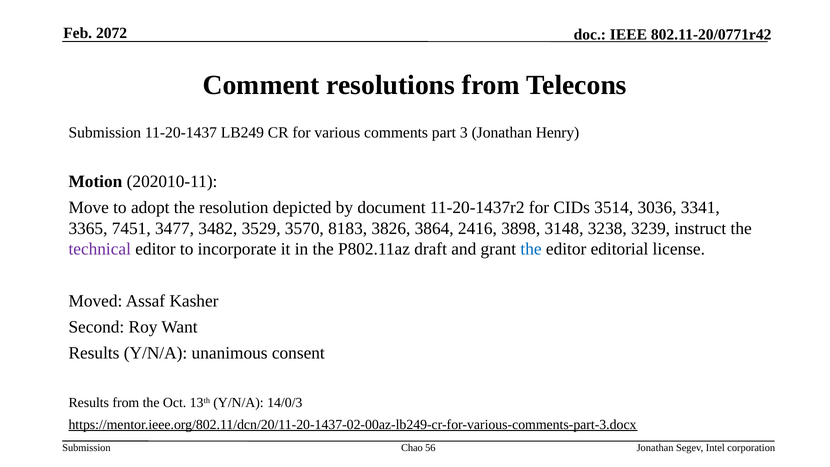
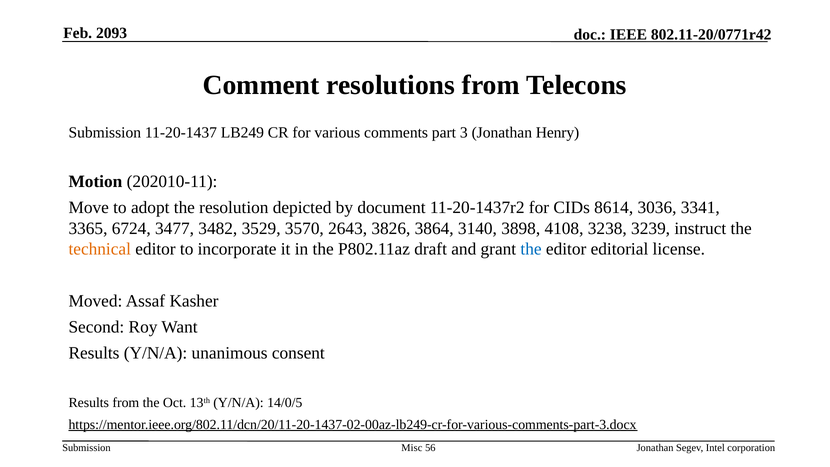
2072: 2072 -> 2093 (112, 33)
3514: 3514 -> 8614 (614, 208)
7451: 7451 -> 6724 (131, 228)
8183: 8183 -> 2643 (348, 228)
2416: 2416 -> 3140 (477, 228)
3148: 3148 -> 4108 (564, 228)
technical colour: purple -> orange (100, 249)
14/0/3: 14/0/3 -> 14/0/5 (285, 403)
Chao: Chao -> Misc (412, 448)
